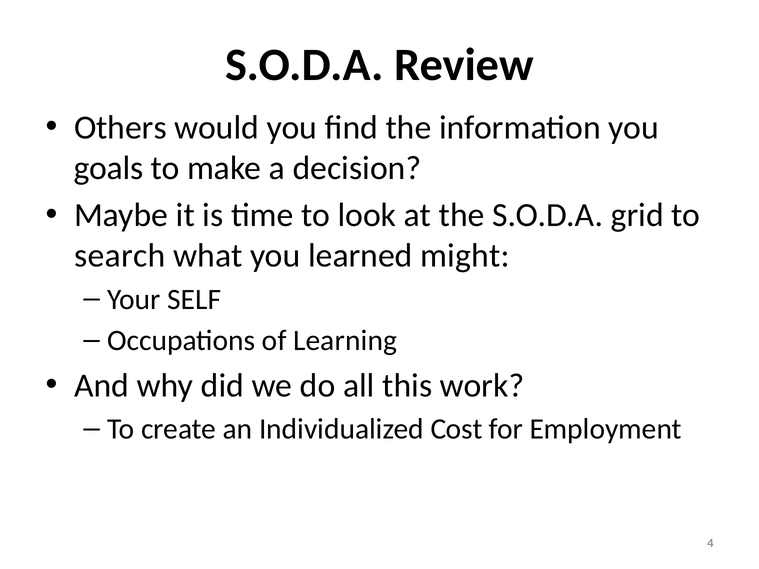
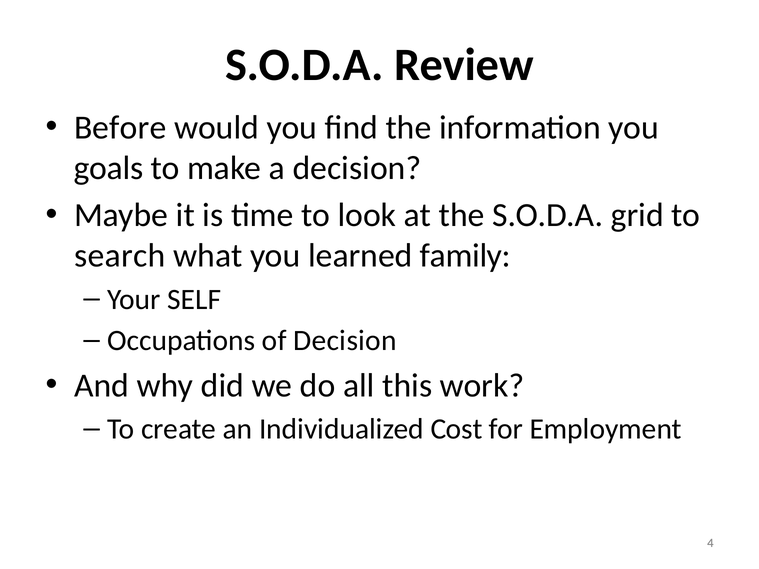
Others: Others -> Before (120, 128)
might: might -> family (465, 256)
of Learning: Learning -> Decision (345, 341)
